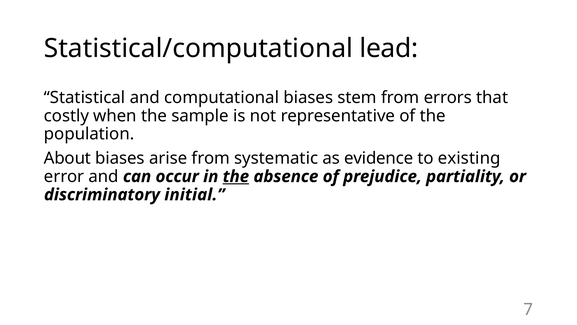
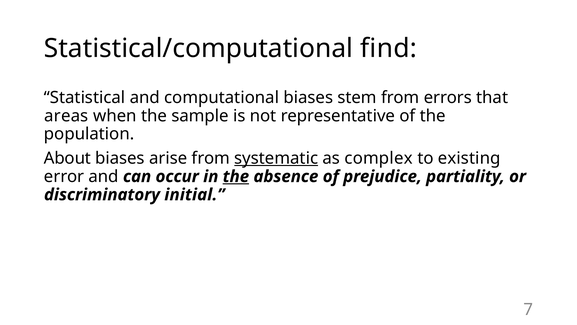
lead: lead -> find (389, 48)
costly: costly -> areas (66, 116)
systematic underline: none -> present (276, 158)
evidence: evidence -> complex (379, 158)
